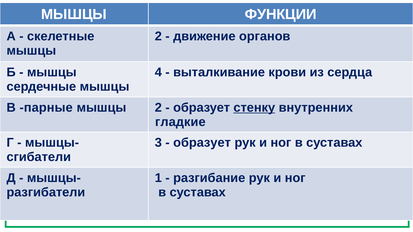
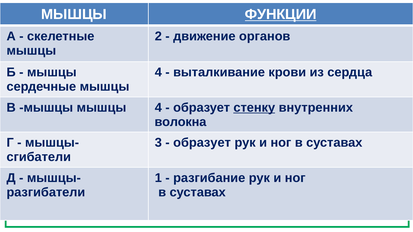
ФУНКЦИИ underline: none -> present (281, 14)
В парные: парные -> мышцы (46, 108)
2: 2 -> 4 (158, 108)
гладкие: гладкие -> волокна (180, 122)
